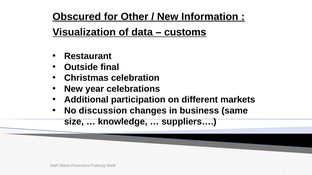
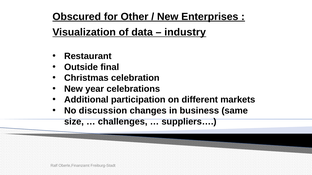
Information: Information -> Enterprises (210, 17)
customs: customs -> industry (185, 32)
knowledge: knowledge -> challenges (123, 122)
